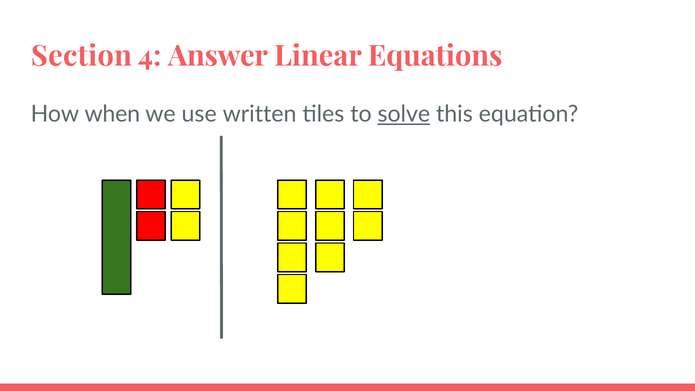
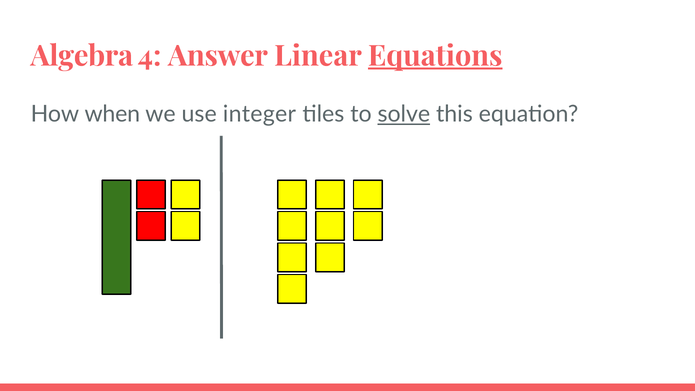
Section: Section -> Algebra (82, 56)
Equations underline: none -> present (435, 56)
written: written -> integer (259, 114)
